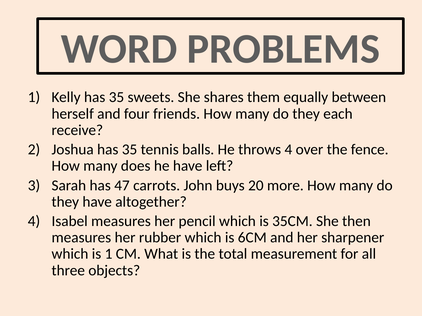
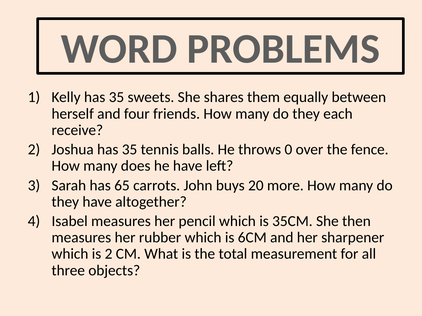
throws 4: 4 -> 0 (288, 150)
47: 47 -> 65 (122, 186)
is 1: 1 -> 2 (109, 254)
